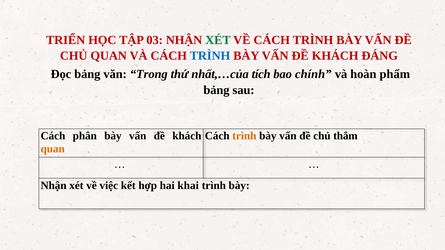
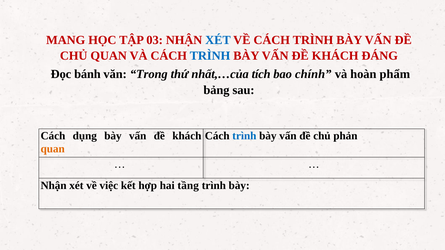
TRIỂN: TRIỂN -> MANG (66, 40)
XÉT colour: green -> blue (218, 40)
Đọc bảng: bảng -> bánh (87, 74)
phân: phân -> dụng (85, 136)
trình colour: orange -> blue (244, 136)
thắm: thắm -> phản (345, 136)
khai: khai -> tầng (188, 186)
